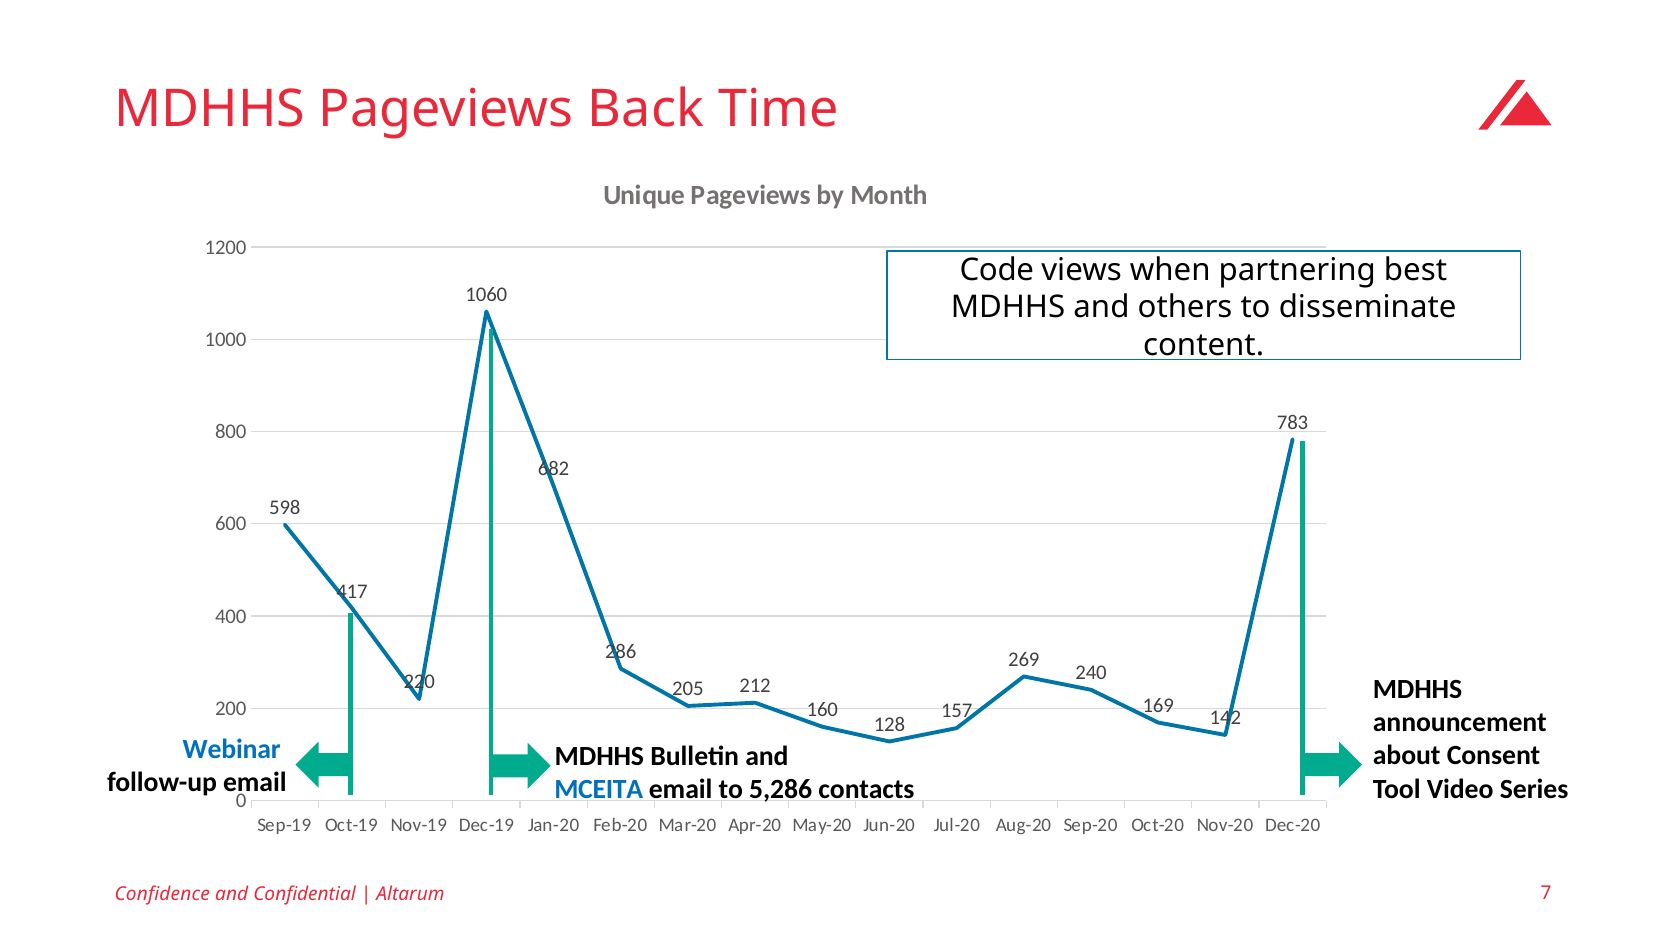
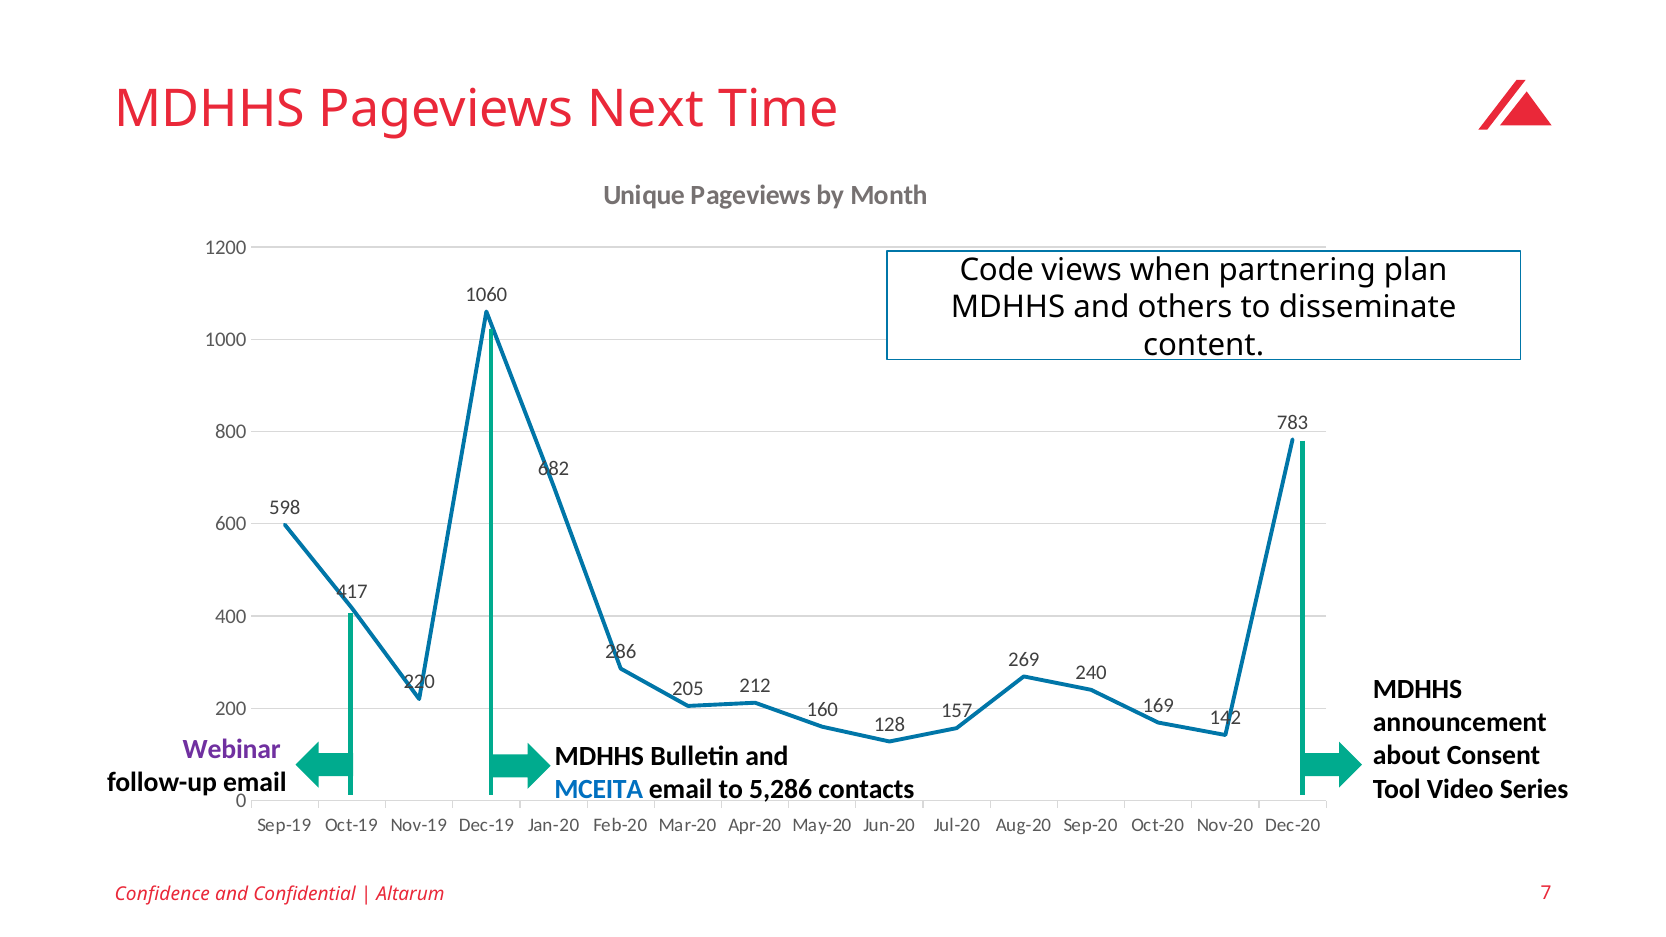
Back: Back -> Next (646, 109)
best: best -> plan (1416, 270)
Webinar colour: blue -> purple (232, 750)
